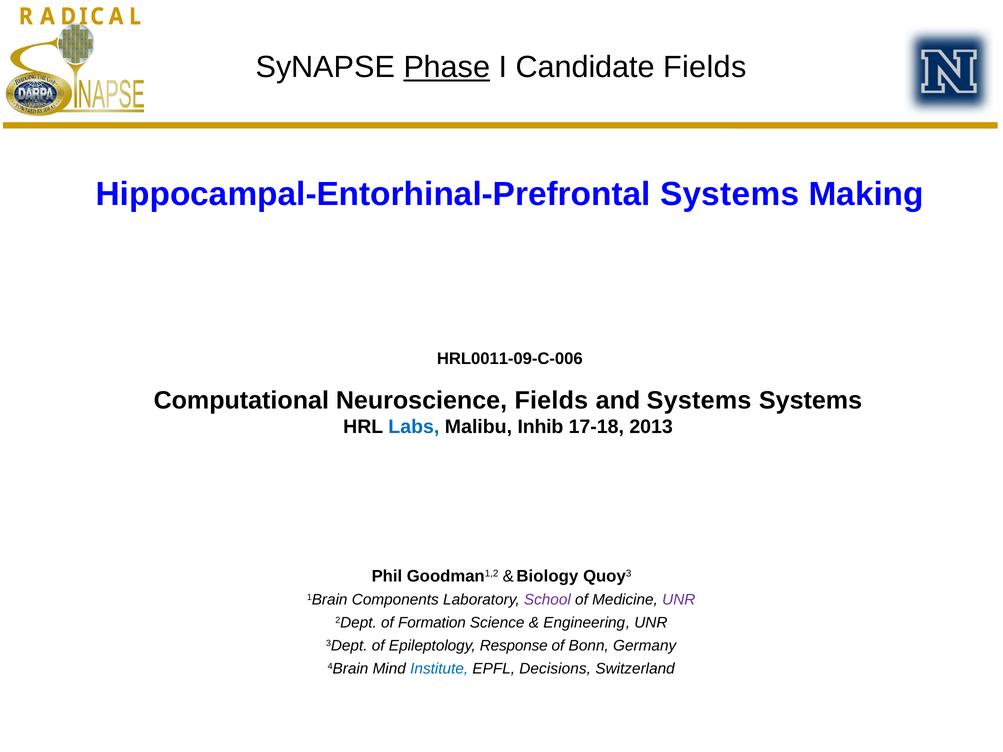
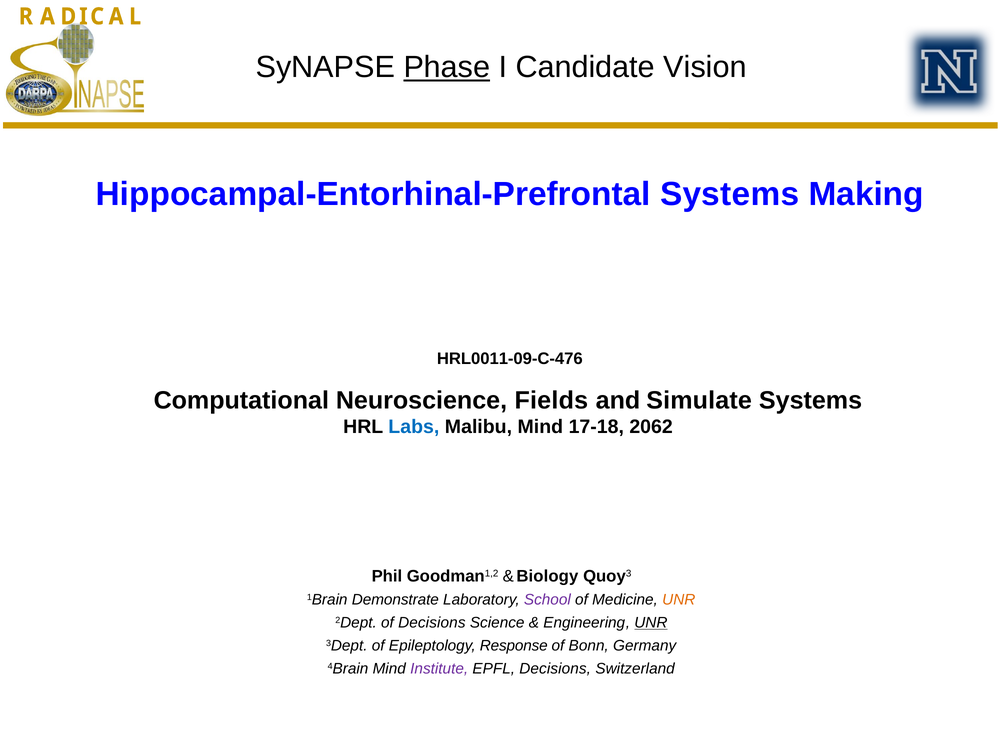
Candidate Fields: Fields -> Vision (705, 67)
HRL0011-09-C-006: HRL0011-09-C-006 -> HRL0011-09-C-476 (510, 359)
and Systems: Systems -> Simulate (699, 401)
Malibu Inhib: Inhib -> Mind (540, 427)
2013: 2013 -> 2062 (651, 427)
Components: Components -> Demonstrate (395, 600)
UNR colour: purple -> orange (679, 600)
of Formation: Formation -> Decisions (432, 623)
UNR underline: none -> present (651, 623)
Institute colour: blue -> purple (439, 669)
